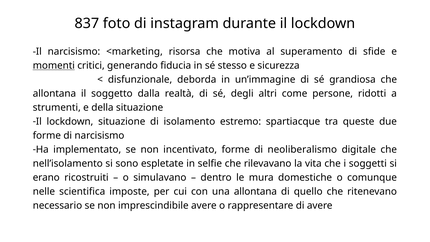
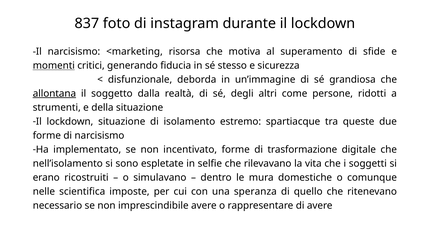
allontana underline: none -> present (54, 93)
neoliberalismo: neoliberalismo -> trasformazione (302, 149)
una allontana: allontana -> speranza (255, 191)
